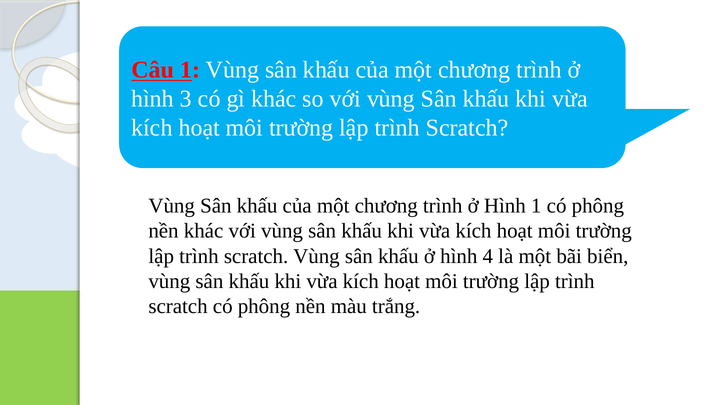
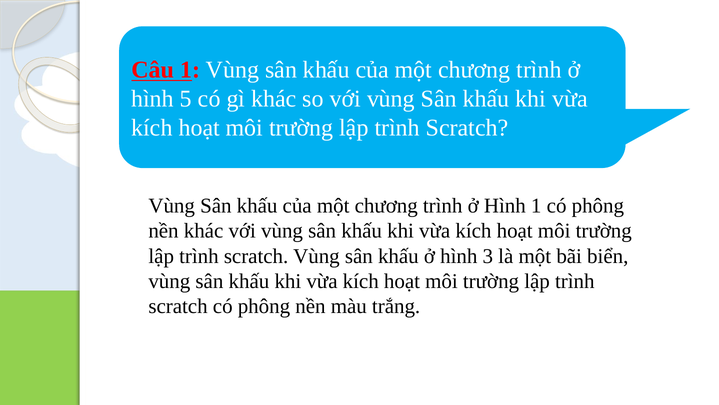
3: 3 -> 5 (186, 99)
4: 4 -> 3 (488, 256)
